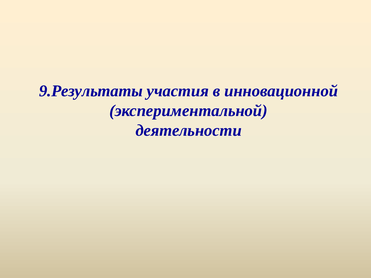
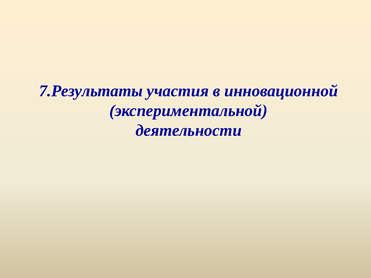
9.Результаты: 9.Результаты -> 7.Результаты (91, 91)
